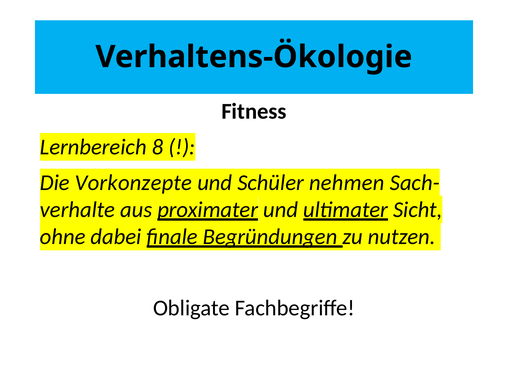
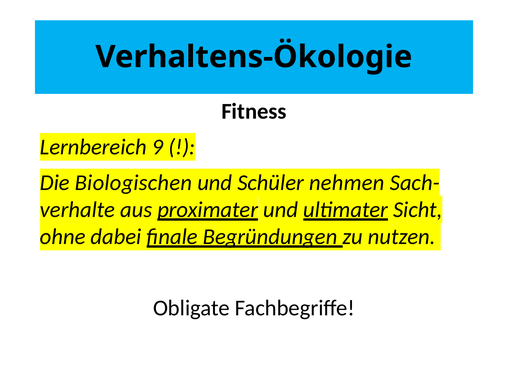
8: 8 -> 9 (157, 147)
Vorkonzepte: Vorkonzepte -> Biologischen (133, 183)
